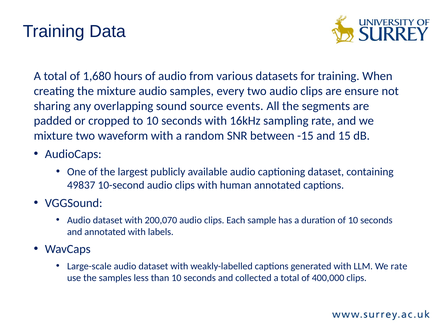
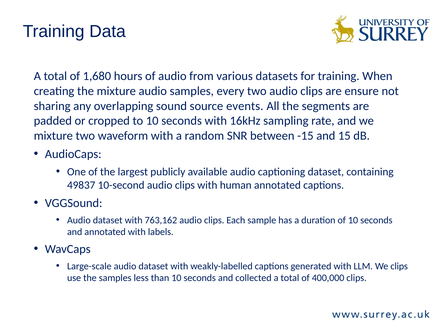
200,070: 200,070 -> 763,162 (161, 220)
We rate: rate -> clips (399, 266)
